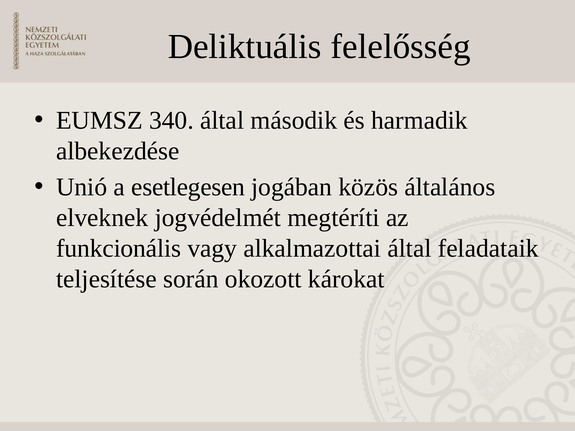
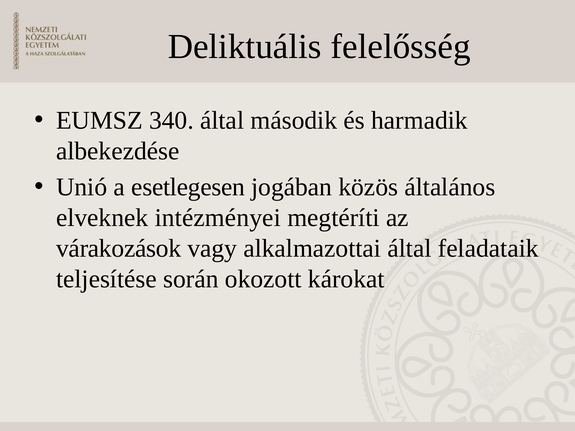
jogvédelmét: jogvédelmét -> intézményei (218, 218)
funkcionális: funkcionális -> várakozások (119, 248)
